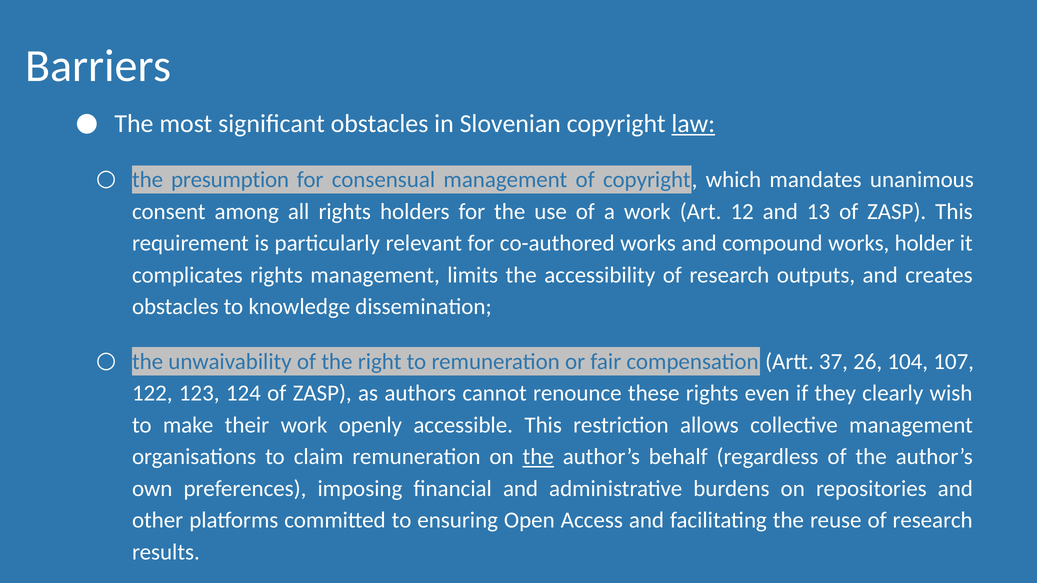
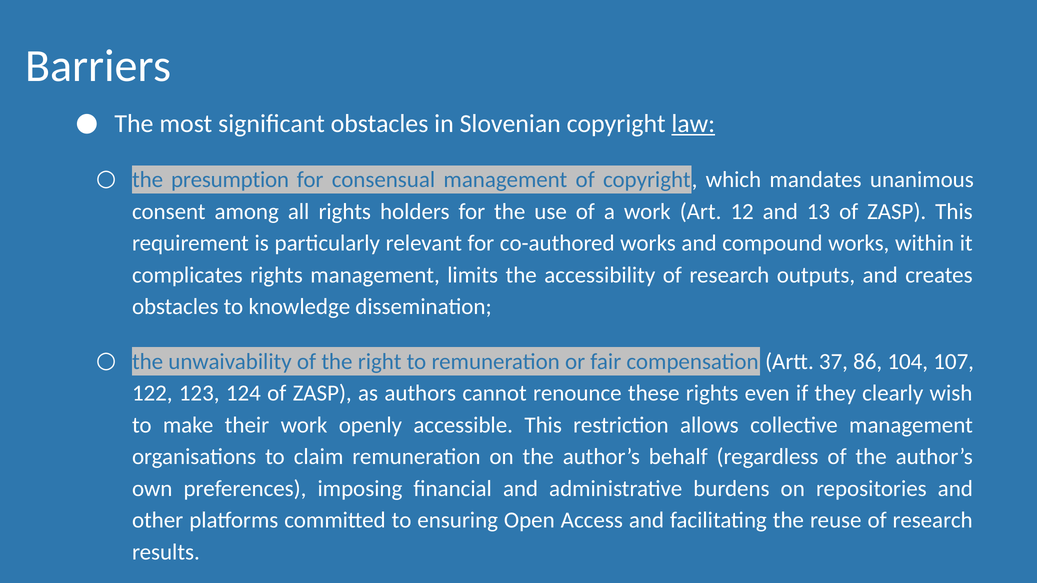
holder: holder -> within (925, 243)
26: 26 -> 86 (868, 362)
the underline: present -> none (538, 457)
